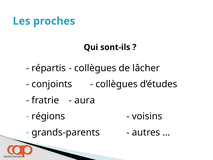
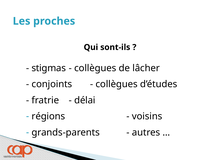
répartis: répartis -> stigmas (49, 68)
aura: aura -> délai (85, 100)
